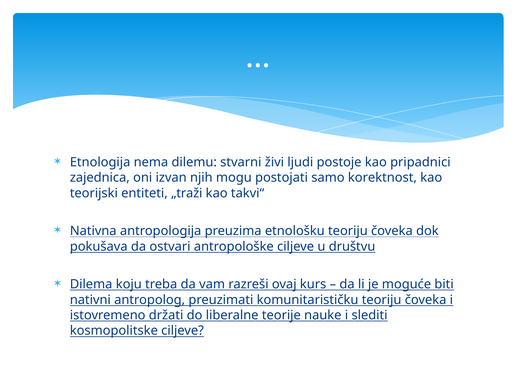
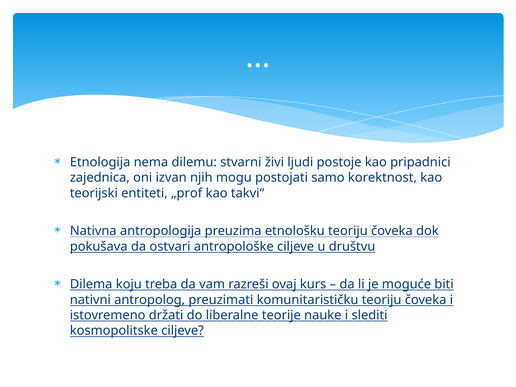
„traži: „traži -> „prof (187, 193)
